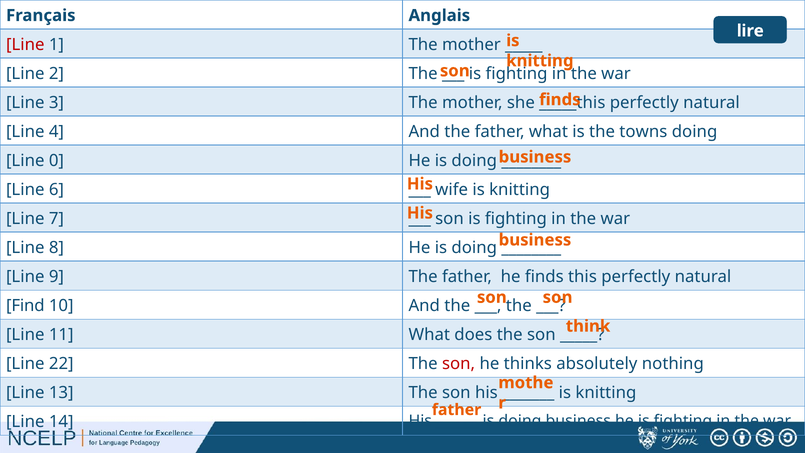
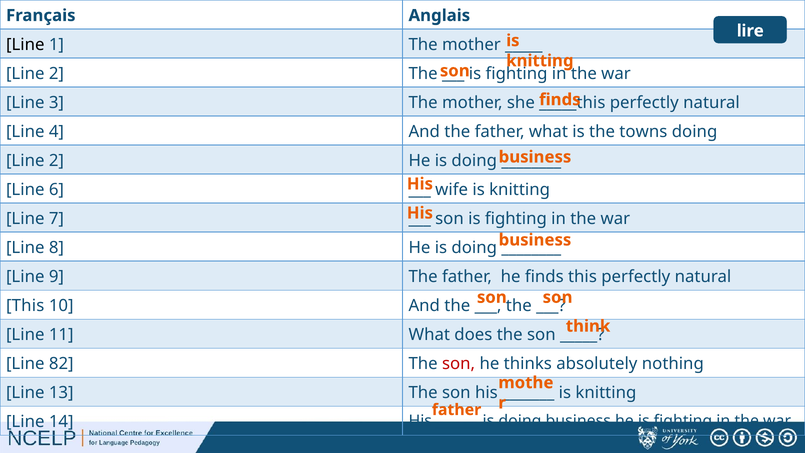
Line colour: red -> black (25, 44)
0: 0 -> 2 (56, 160)
Find: Find -> This (25, 305)
22: 22 -> 82 (61, 363)
